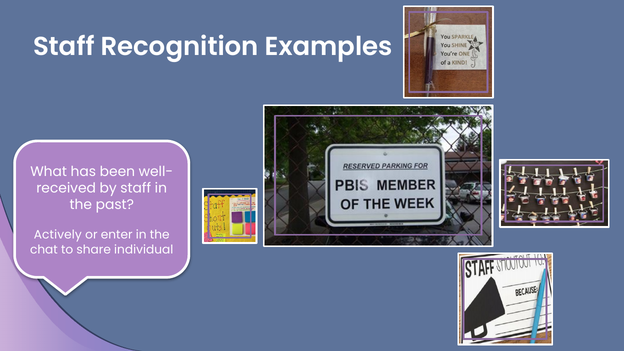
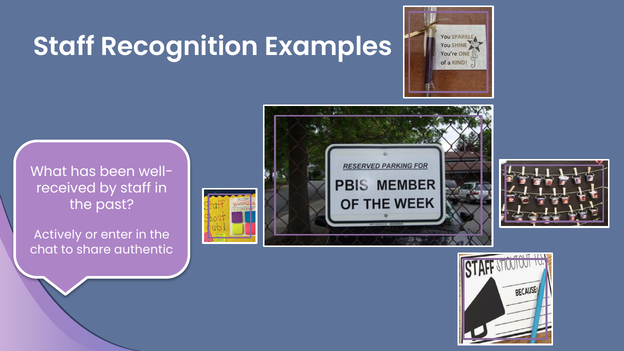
individual: individual -> authentic (144, 250)
